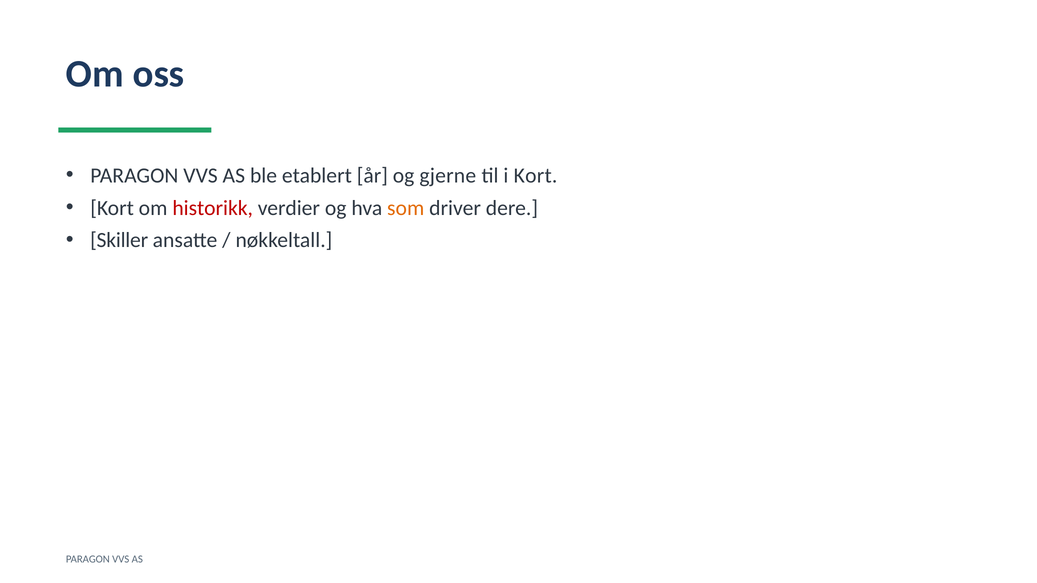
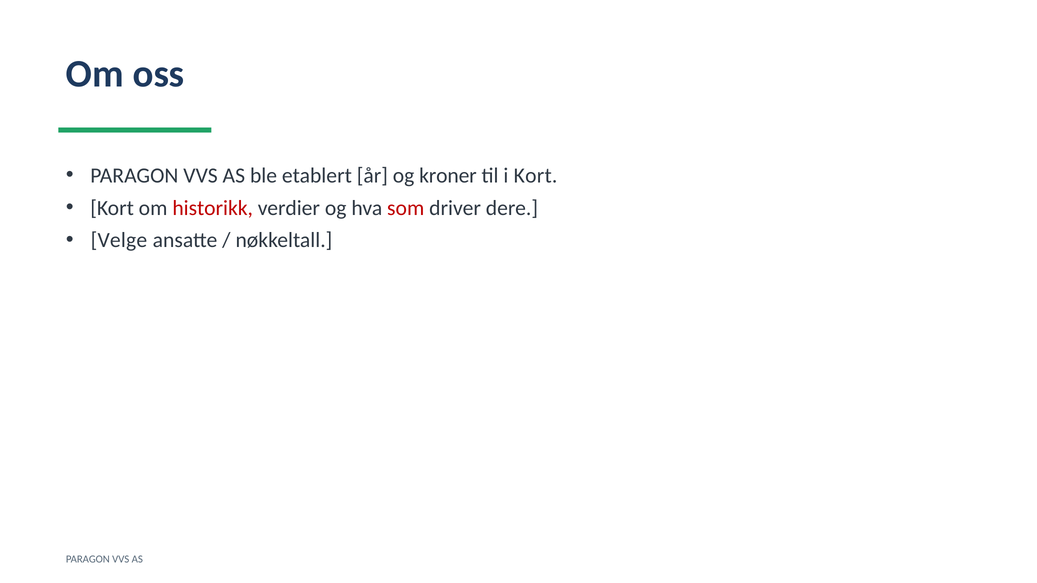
gjerne: gjerne -> kroner (448, 176)
som colour: orange -> red (406, 208)
Skiller: Skiller -> Velge (119, 240)
